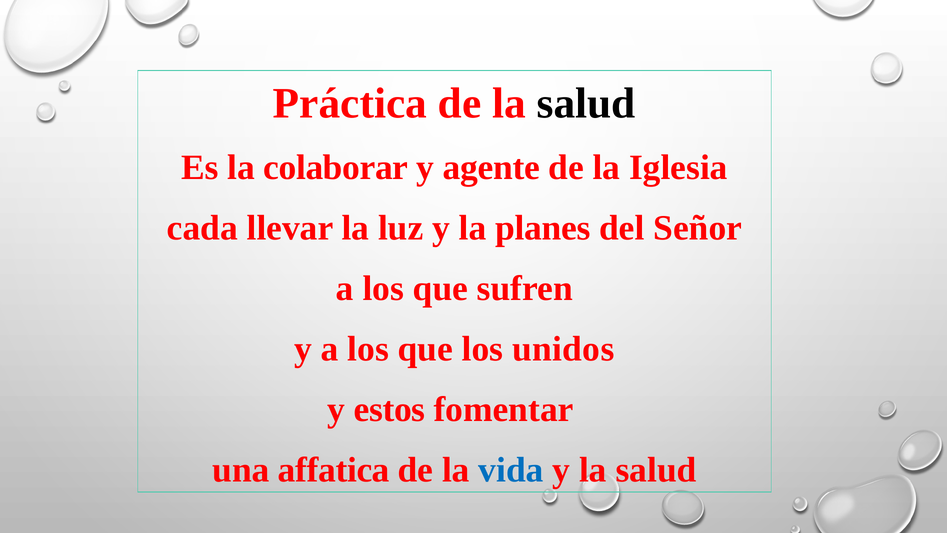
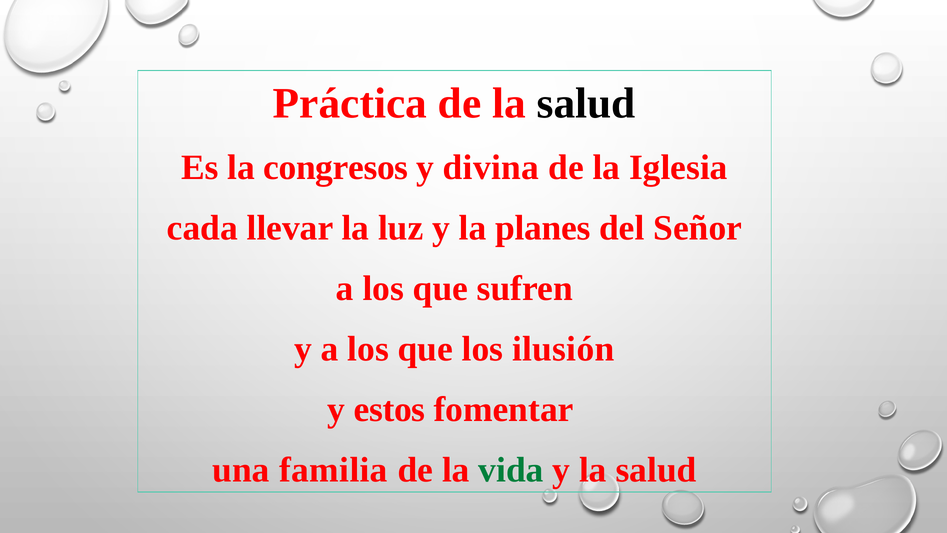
colaborar: colaborar -> congresos (336, 168)
agente: agente -> divina (491, 168)
unidos: unidos -> ilusión (563, 349)
affatica: affatica -> familia (333, 470)
vida colour: blue -> green (511, 470)
